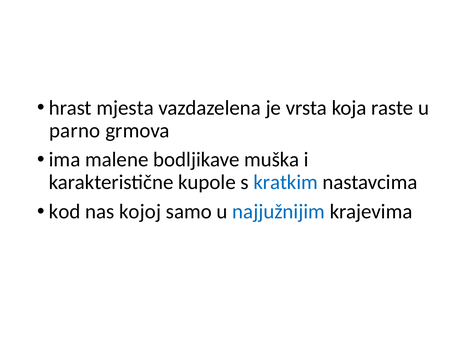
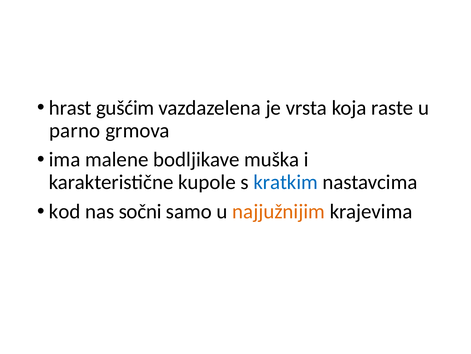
mjesta: mjesta -> gušćim (125, 108)
kojoj: kojoj -> sočni (140, 211)
najjužnijim colour: blue -> orange (279, 211)
